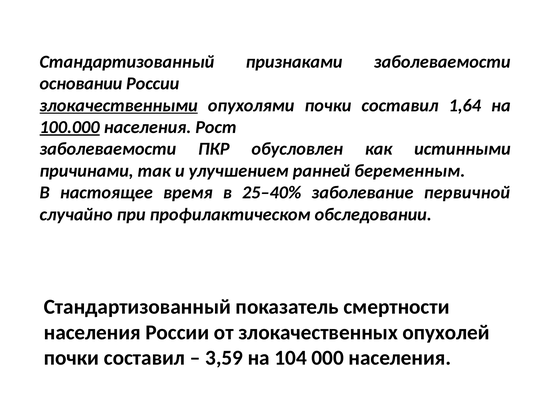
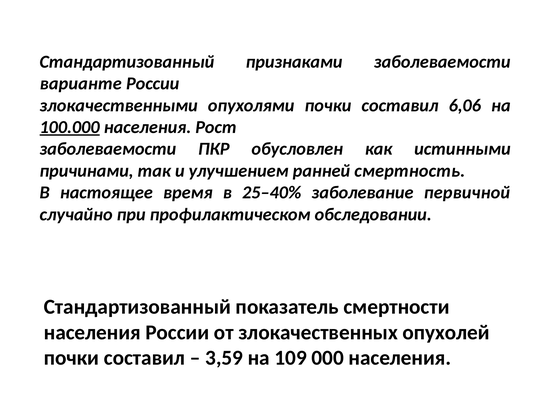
основании: основании -> варианте (81, 84)
злокачественными underline: present -> none (119, 105)
1,64: 1,64 -> 6,06 (465, 105)
беременным: беременным -> смертность (410, 171)
104: 104 -> 109 (291, 358)
